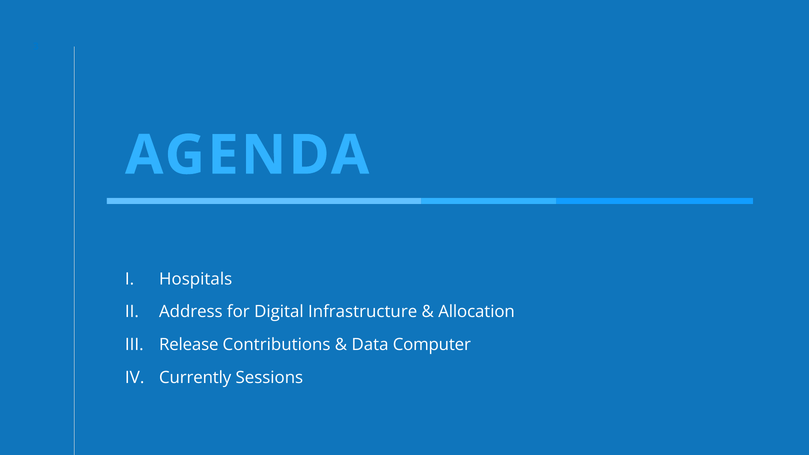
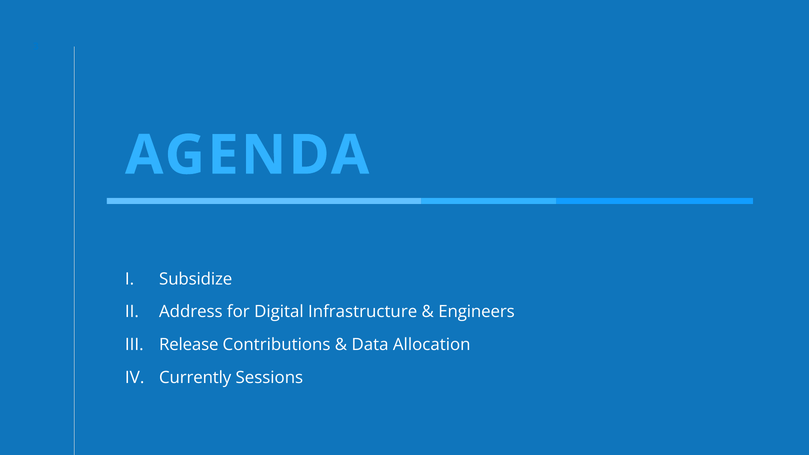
Hospitals: Hospitals -> Subsidize (196, 279)
Allocation: Allocation -> Engineers (477, 312)
Computer: Computer -> Allocation (432, 345)
